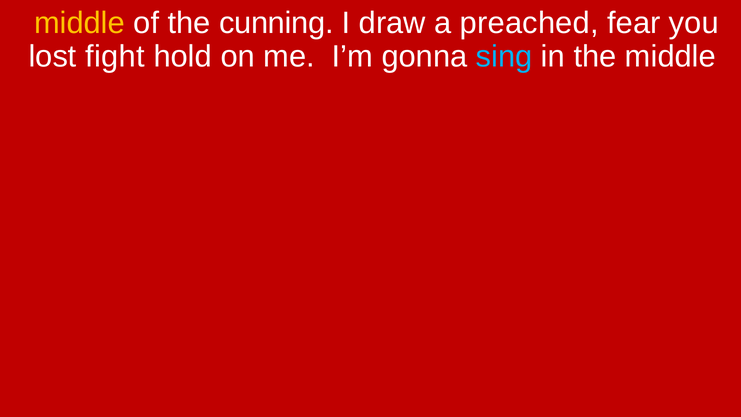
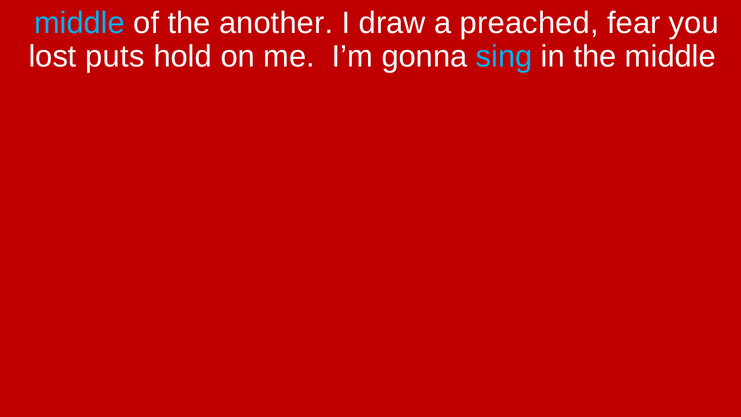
middle colour: yellow -> light blue (79, 23)
cunning: cunning -> another (276, 23)
fight: fight -> puts (115, 56)
